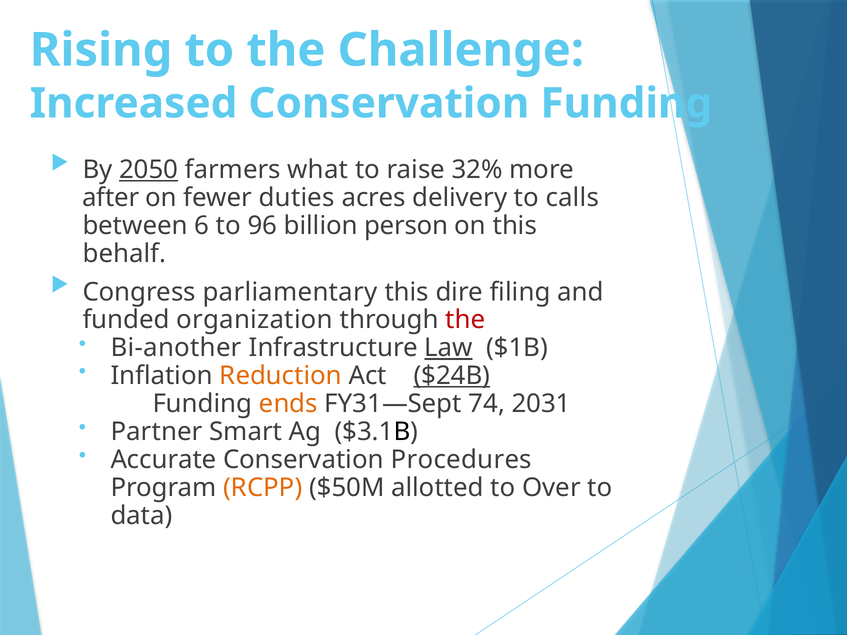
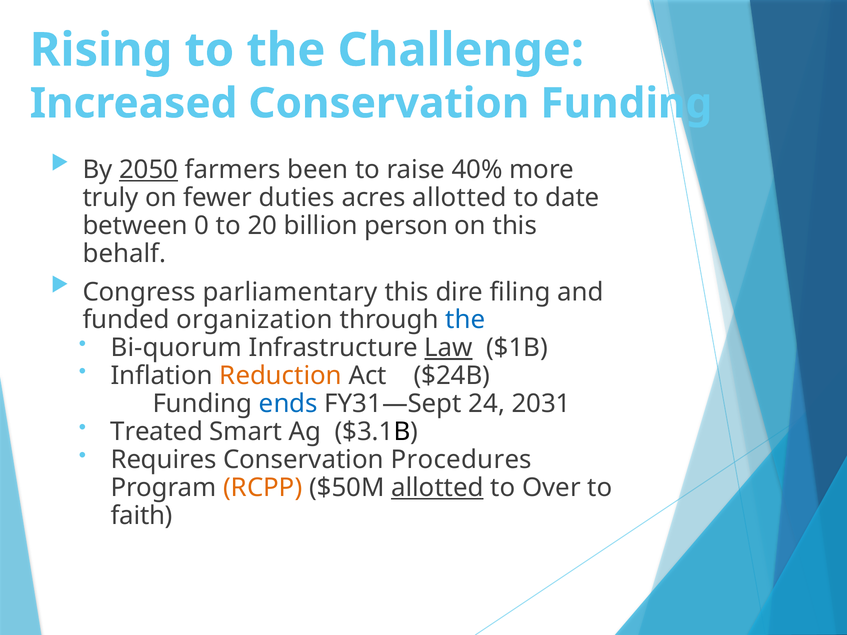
what: what -> been (318, 170)
32%: 32% -> 40% (477, 170)
after: after -> truly (111, 198)
acres delivery: delivery -> allotted (460, 198)
calls: calls -> date (573, 198)
6: 6 -> 0 (202, 226)
96: 96 -> 20 (262, 226)
the colour: red -> blue (465, 320)
Bi-another: Bi-another -> Bi-quorum (176, 348)
$24B underline: present -> none (452, 376)
ends colour: orange -> blue (288, 404)
74: 74 -> 24 (487, 404)
Partner: Partner -> Treated (157, 432)
Accurate: Accurate -> Requires (164, 460)
allotted underline: none -> present (437, 488)
data: data -> faith (142, 516)
